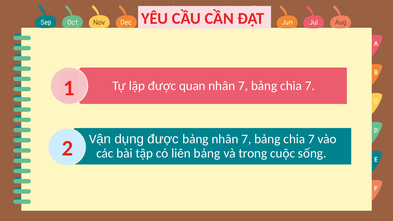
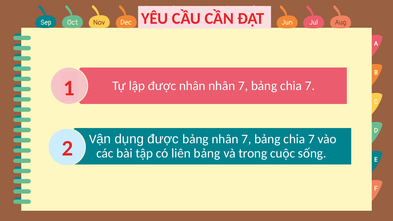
được quan: quan -> nhân (192, 86)
